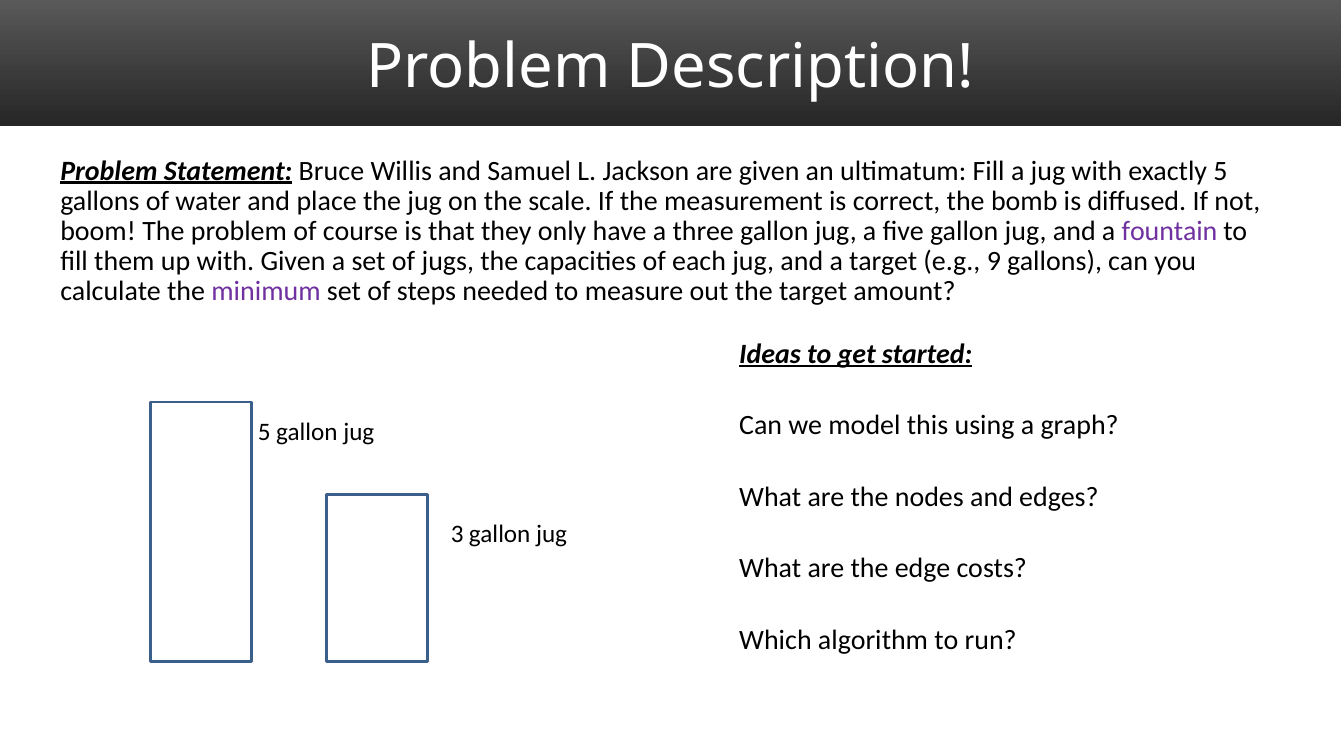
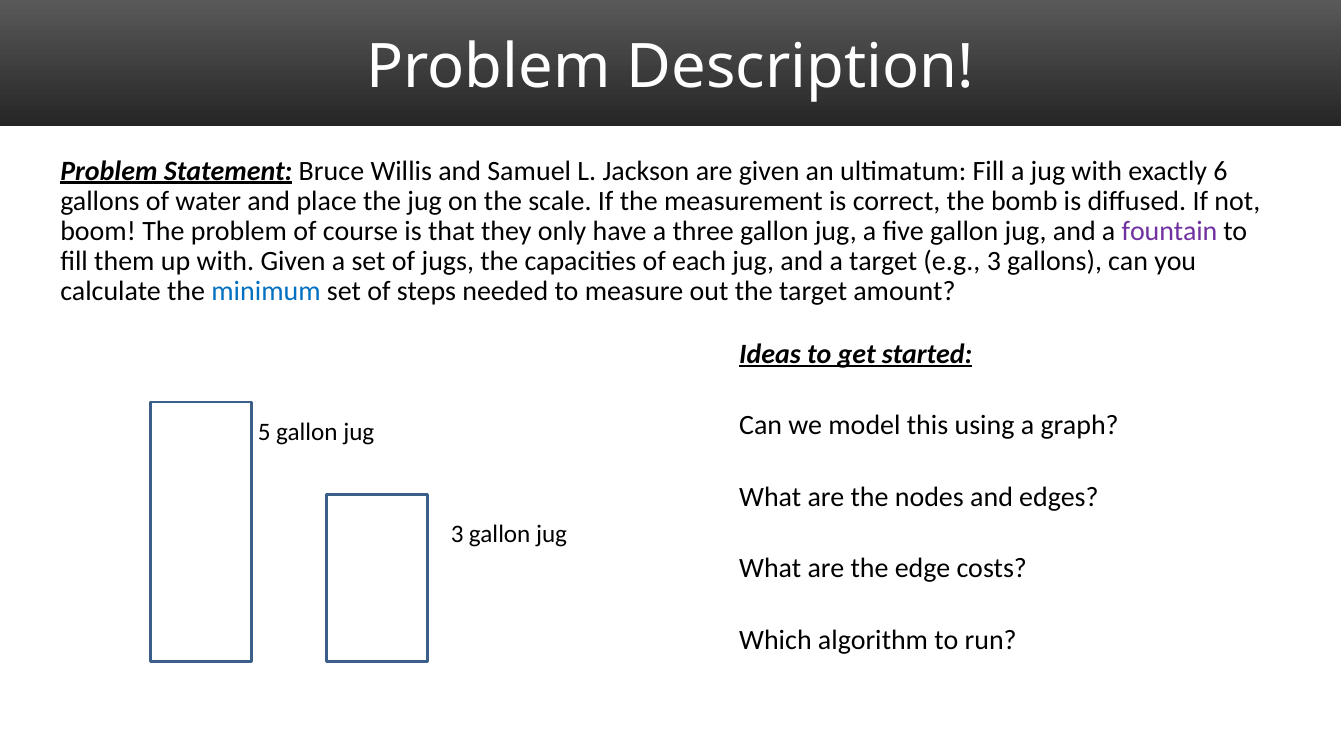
exactly 5: 5 -> 6 (1221, 171)
e.g 9: 9 -> 3 (994, 261)
minimum colour: purple -> blue (266, 292)
